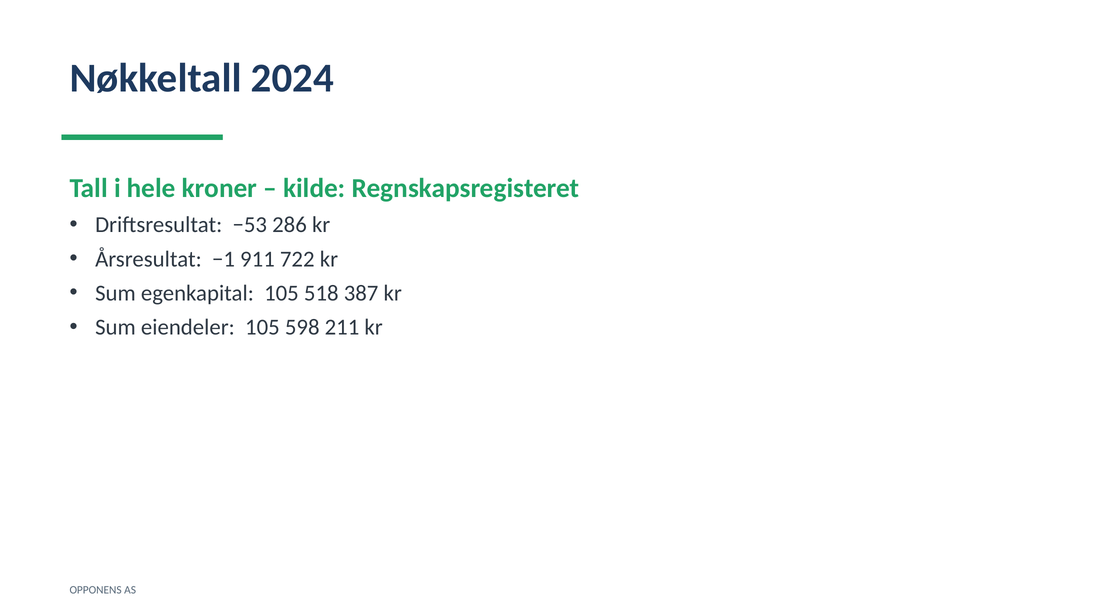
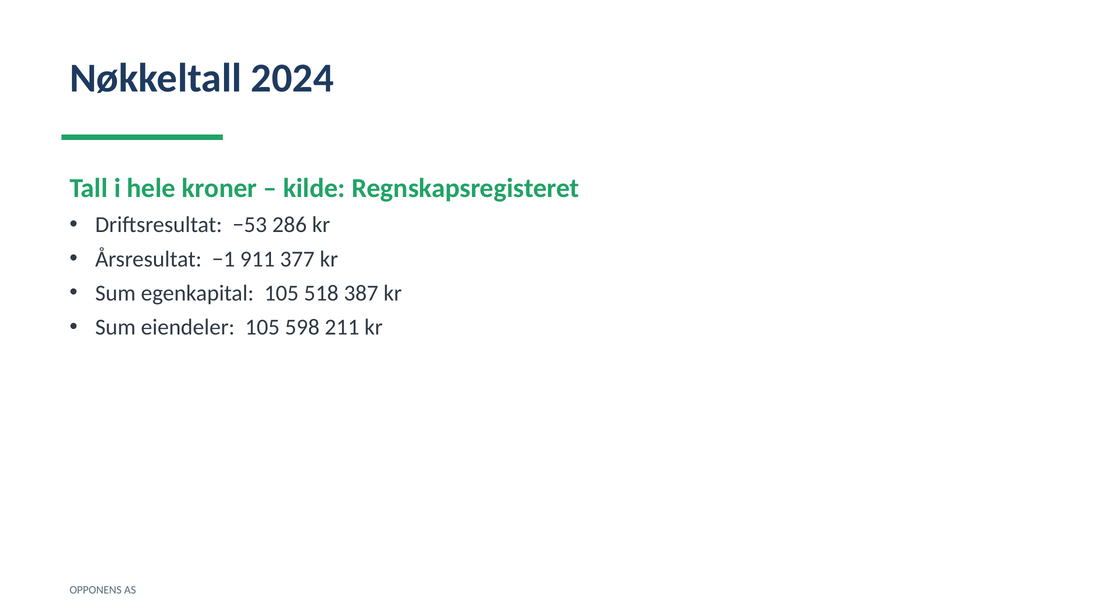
722: 722 -> 377 (297, 259)
